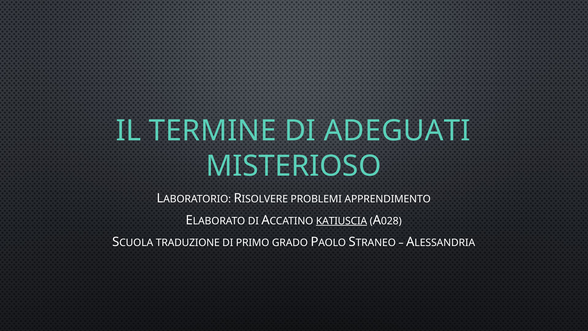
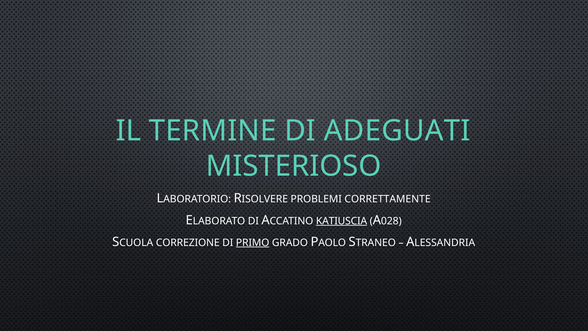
APPRENDIMENTO: APPRENDIMENTO -> CORRETTAMENTE (388, 199)
TRADUZIONE: TRADUZIONE -> CORREZIONE (188, 242)
PRIMO underline: none -> present (253, 242)
